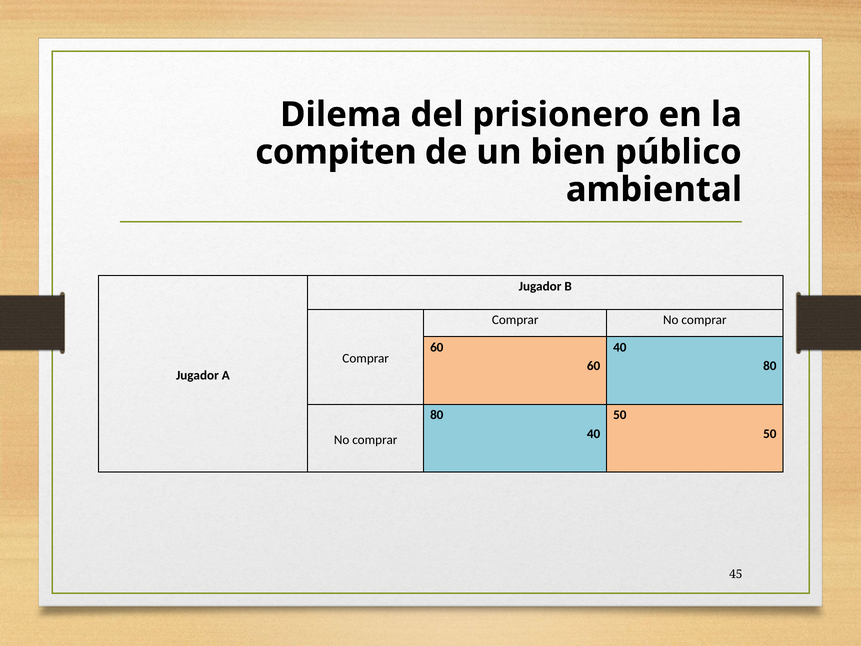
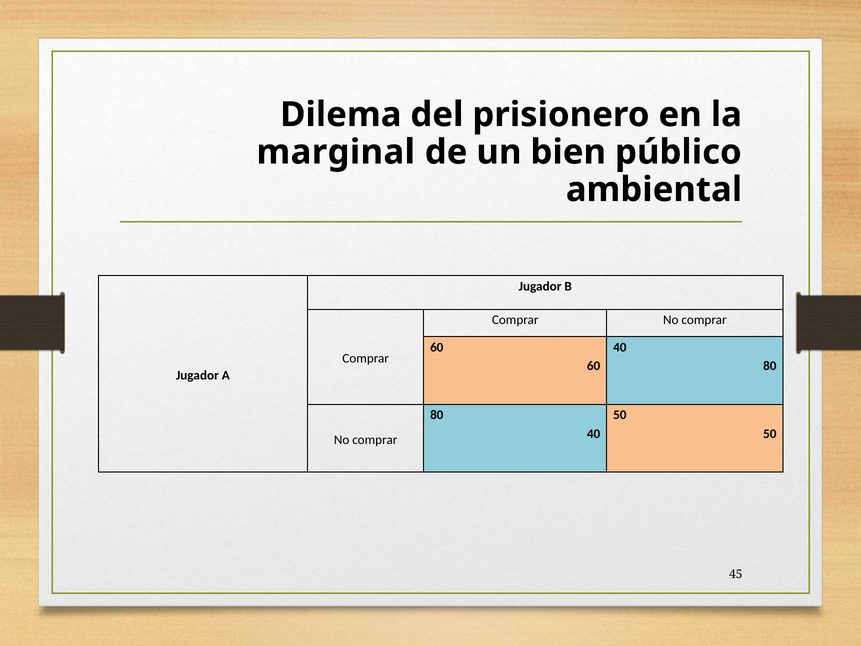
compiten: compiten -> marginal (336, 152)
